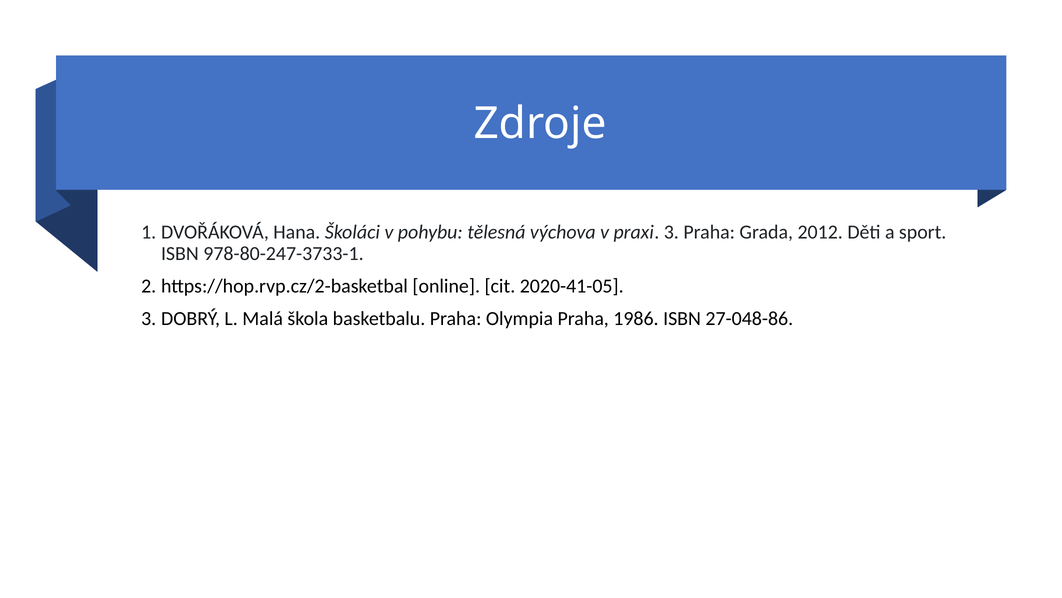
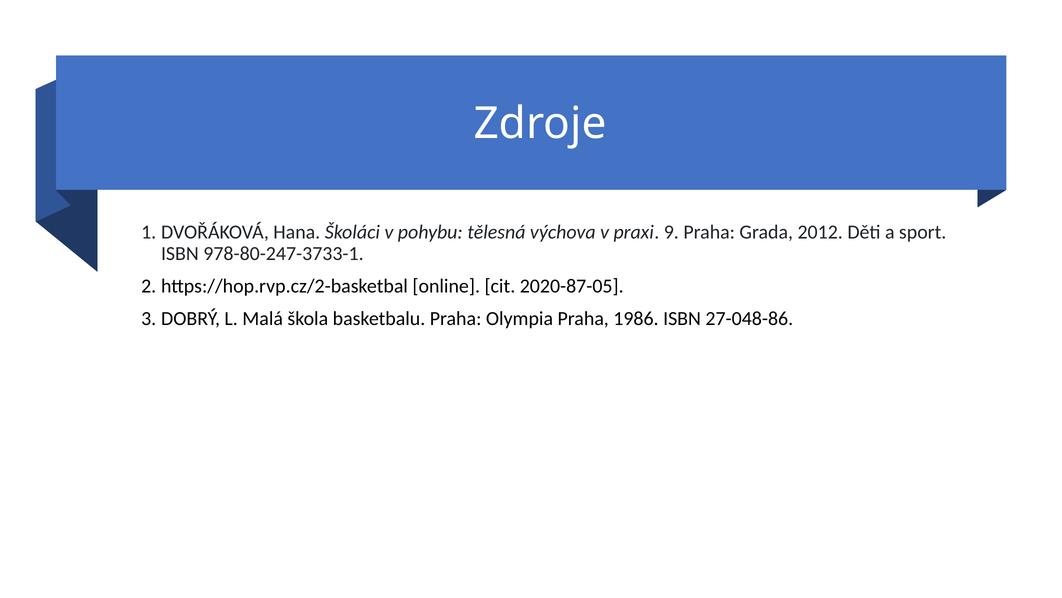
3: 3 -> 9 (671, 232)
2020-41-05: 2020-41-05 -> 2020-87-05 (572, 286)
